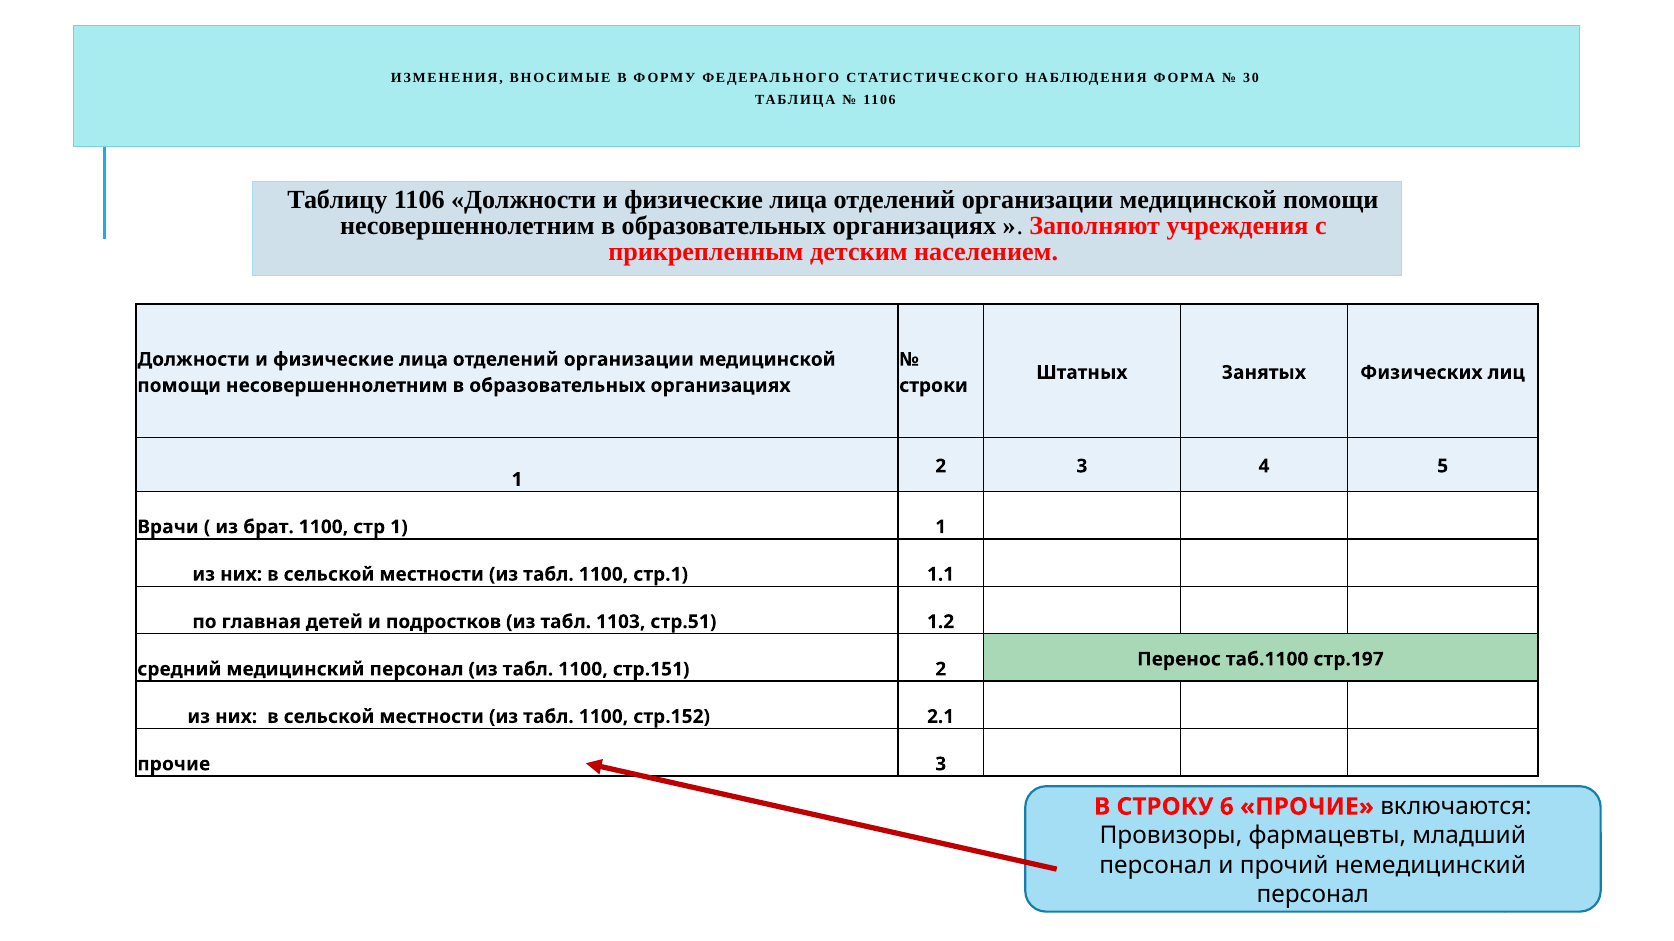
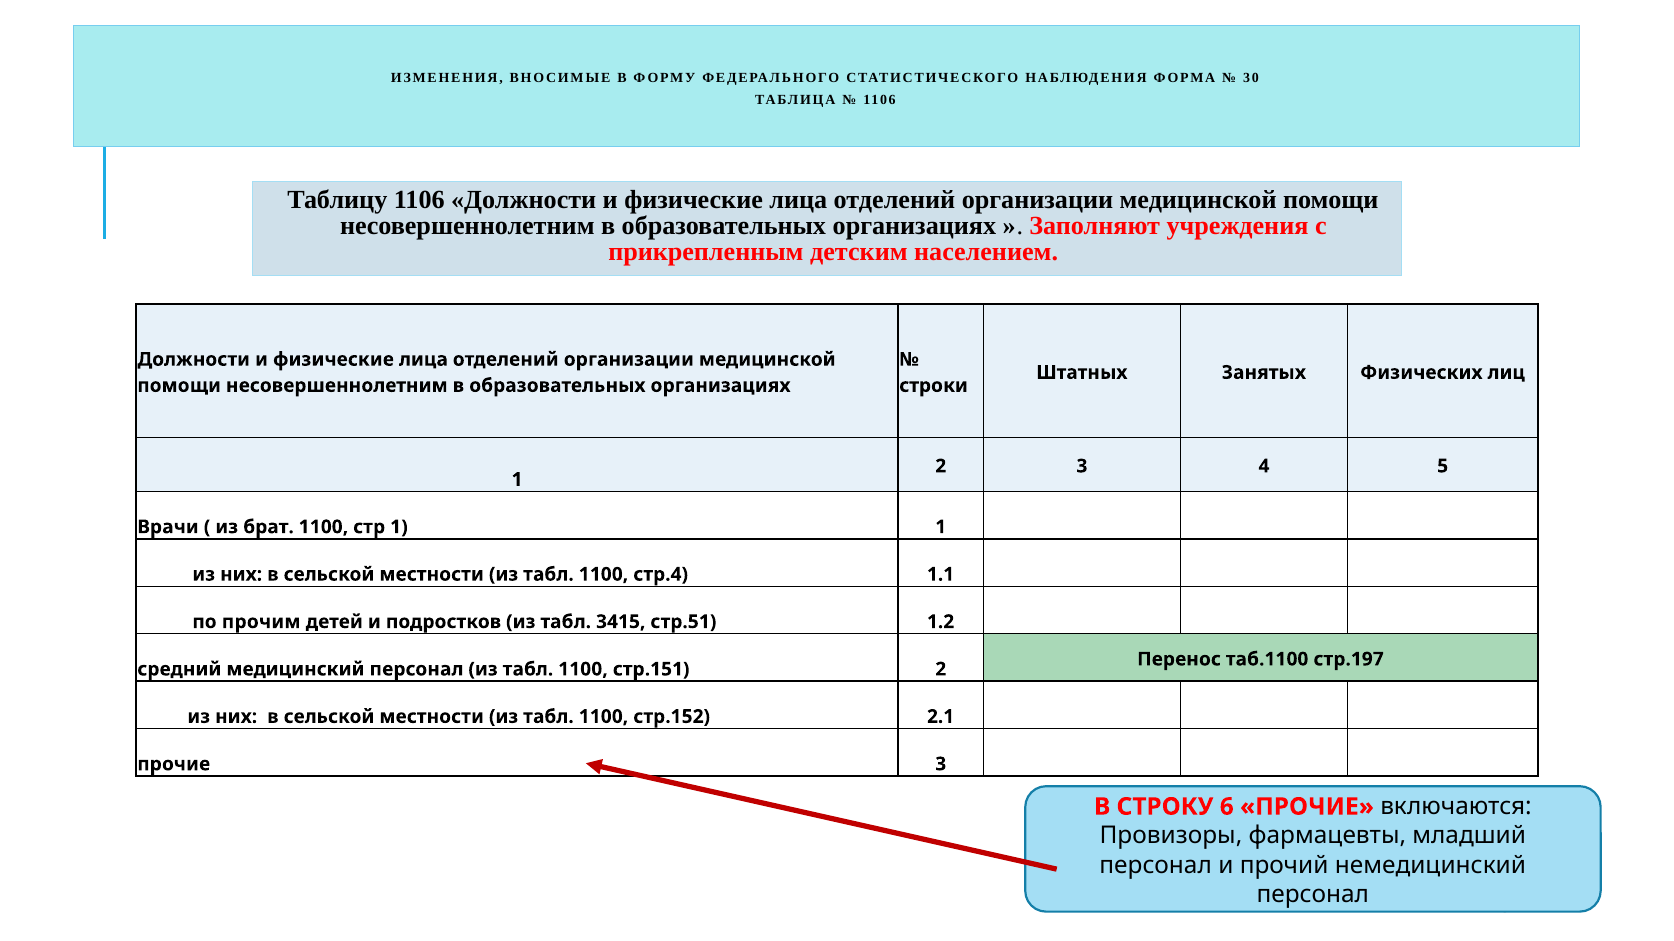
стр.1: стр.1 -> стр.4 (661, 575)
главная: главная -> прочим (261, 622)
1103: 1103 -> 3415 (621, 622)
